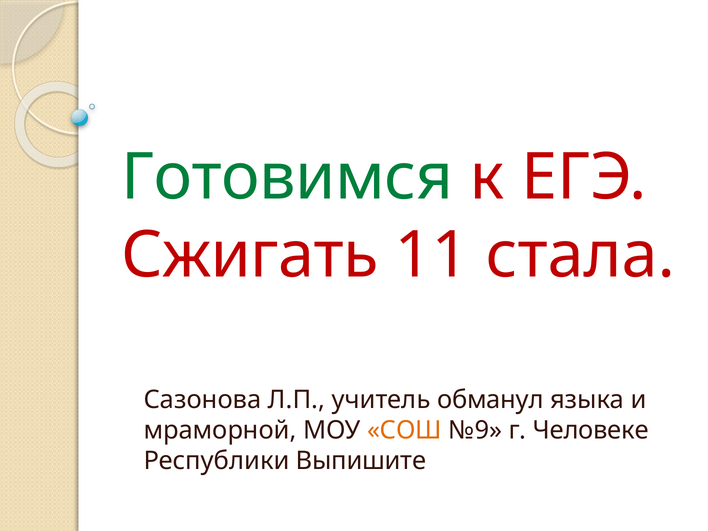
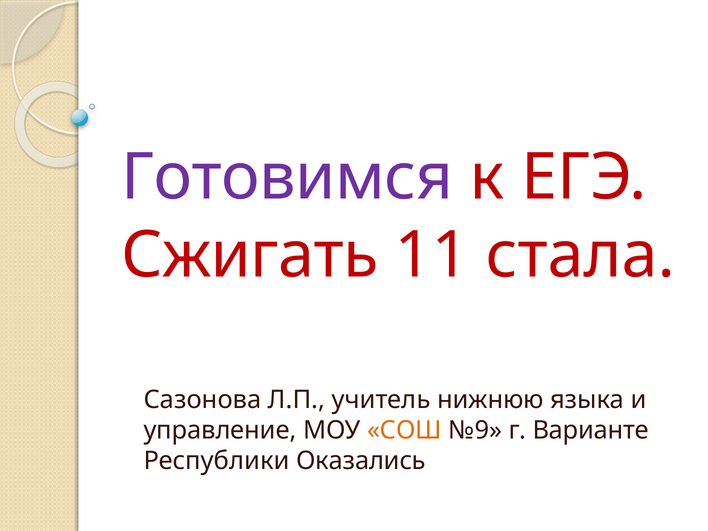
Готовимся colour: green -> purple (287, 178)
обманул: обманул -> нижнюю (490, 400)
мраморной: мраморной -> управление (220, 430)
Человеке: Человеке -> Варианте (591, 430)
Выпишите: Выпишите -> Оказались (361, 461)
